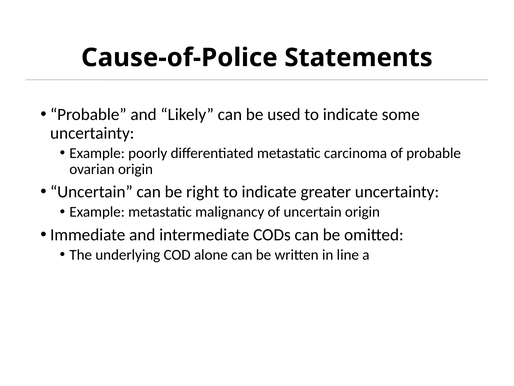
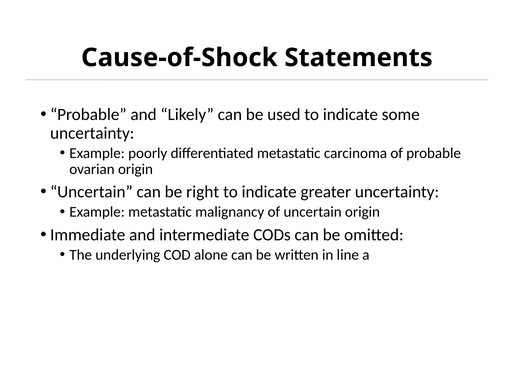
Cause-of-Police: Cause-of-Police -> Cause-of-Shock (179, 58)
